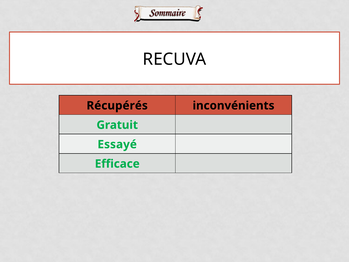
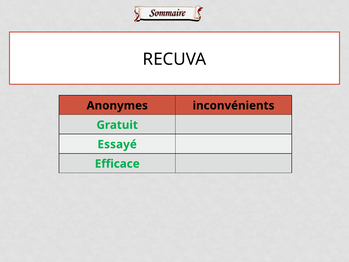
Récupérés: Récupérés -> Anonymes (117, 106)
